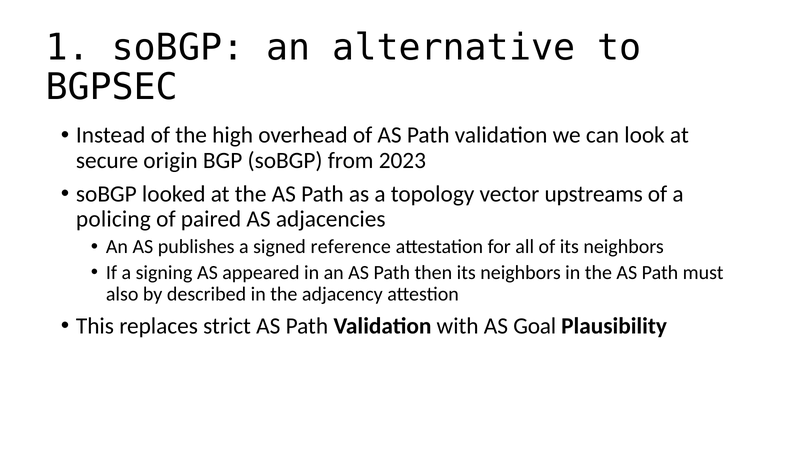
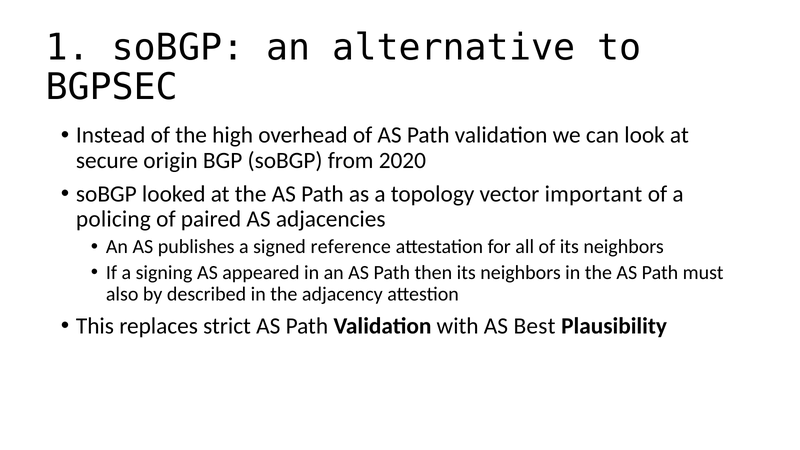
2023: 2023 -> 2020 (402, 160)
upstreams: upstreams -> important (593, 194)
Goal: Goal -> Best (534, 326)
